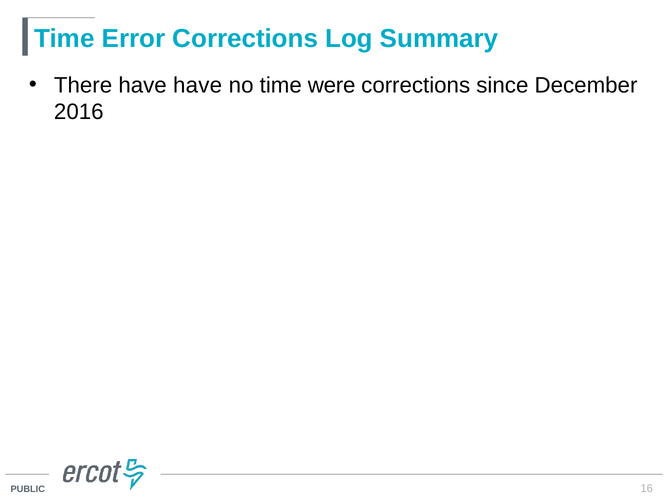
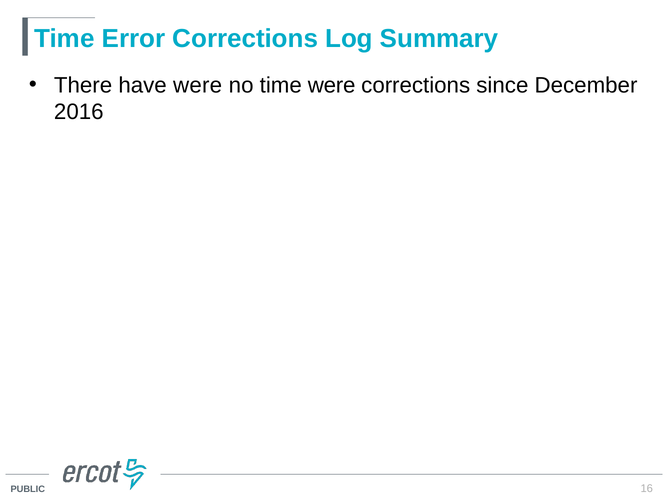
have have: have -> were (198, 85)
